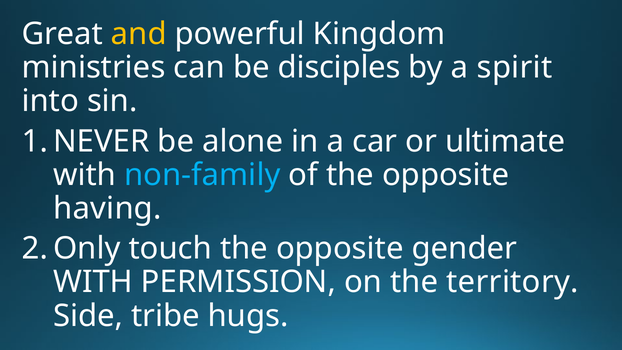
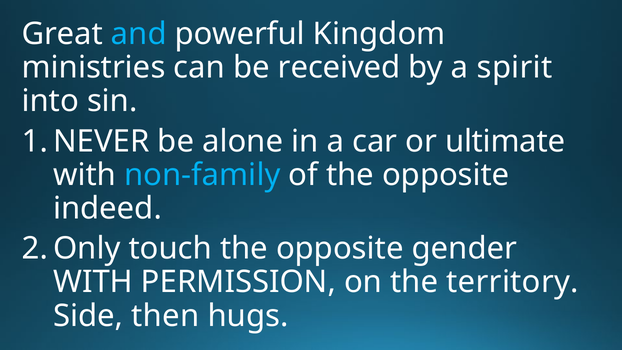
and colour: yellow -> light blue (139, 34)
disciples: disciples -> received (339, 68)
having: having -> indeed (108, 208)
tribe: tribe -> then (165, 316)
